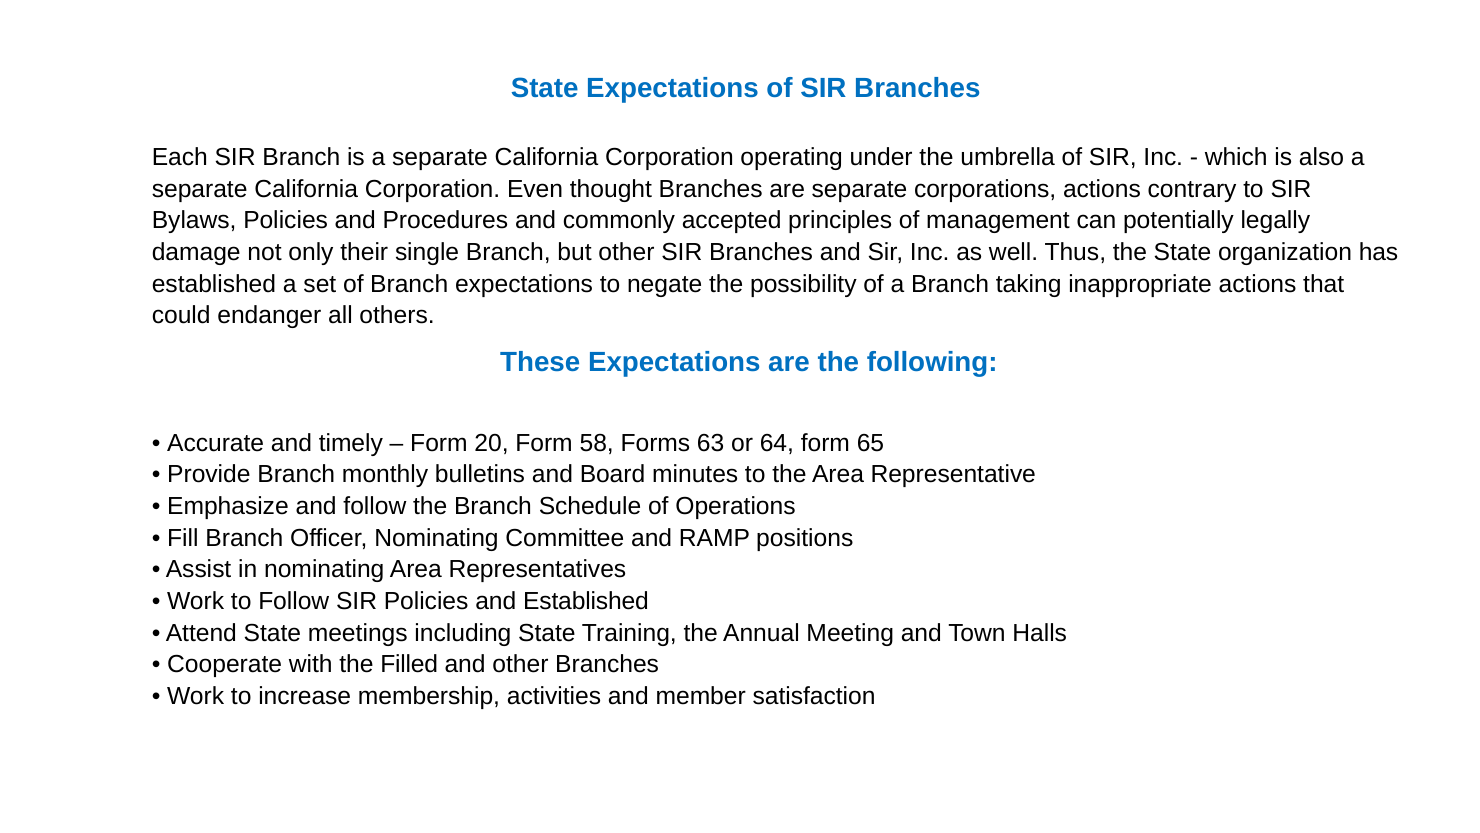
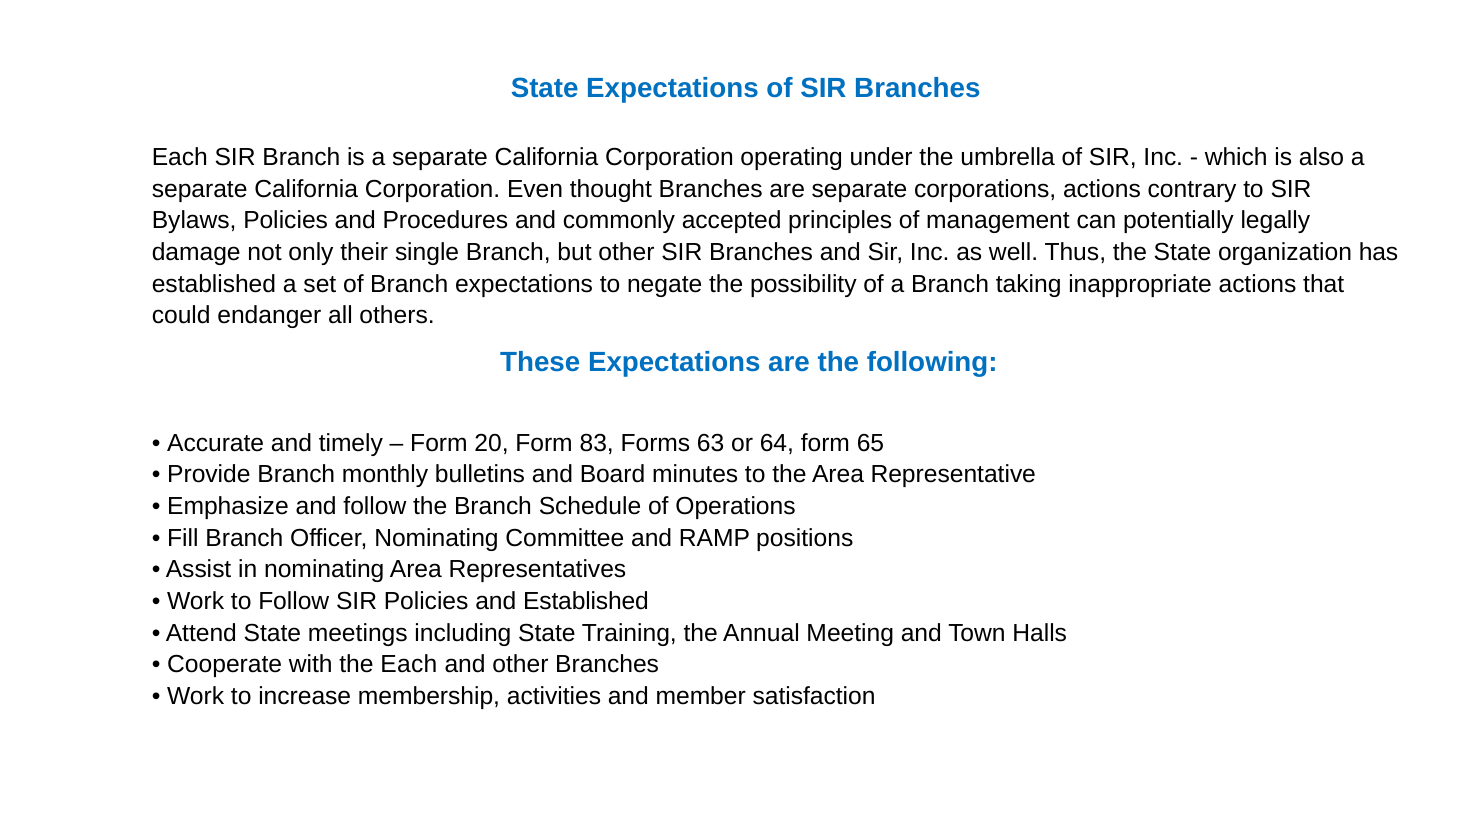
58: 58 -> 83 (597, 443)
the Filled: Filled -> Each (409, 664)
